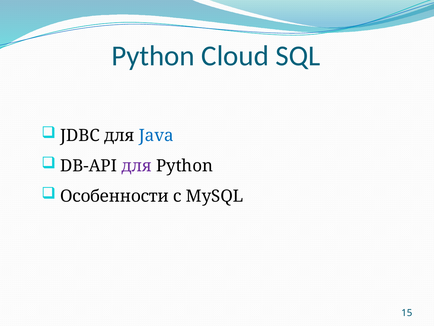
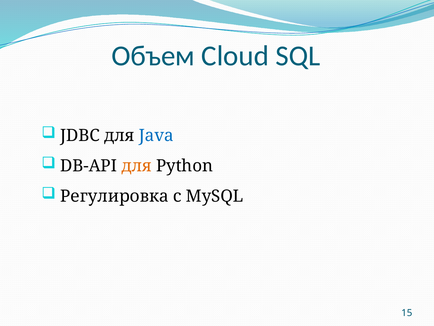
Python: Python -> Объем (153, 56)
для colour: purple -> orange (137, 166)
Особенности: Особенности -> Регулировка (115, 196)
